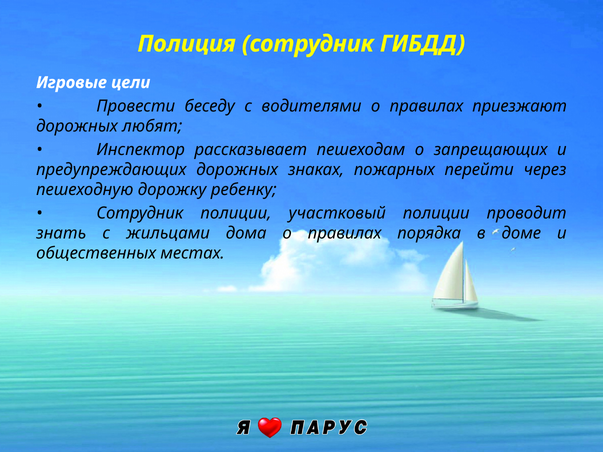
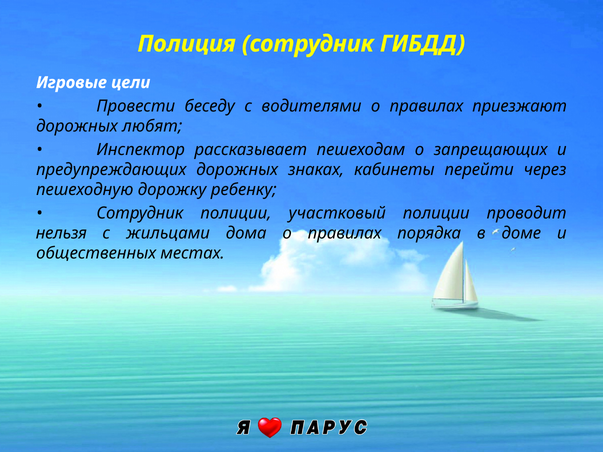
пожарных: пожарных -> кабинеты (394, 170)
знать: знать -> нельзя (61, 233)
